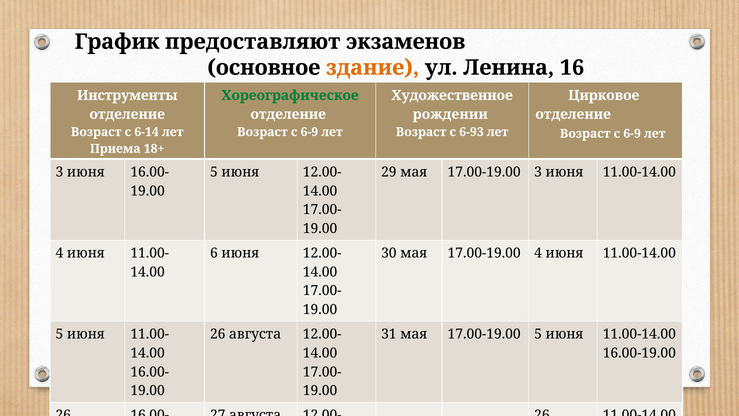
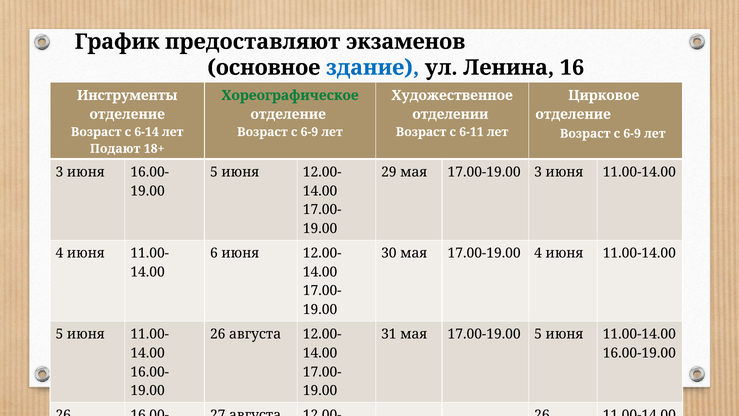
здание colour: orange -> blue (373, 68)
рождении: рождении -> отделении (450, 114)
6-93: 6-93 -> 6-11 (471, 132)
Приема: Приема -> Подают (115, 149)
